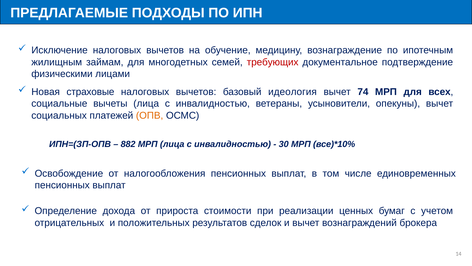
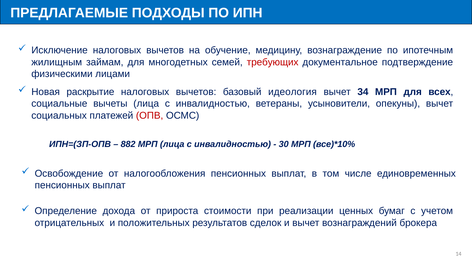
страховые: страховые -> раскрытие (90, 92)
74: 74 -> 34 (363, 92)
ОПВ colour: orange -> red (150, 115)
